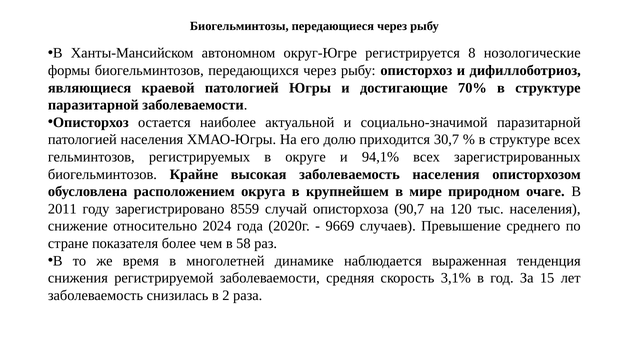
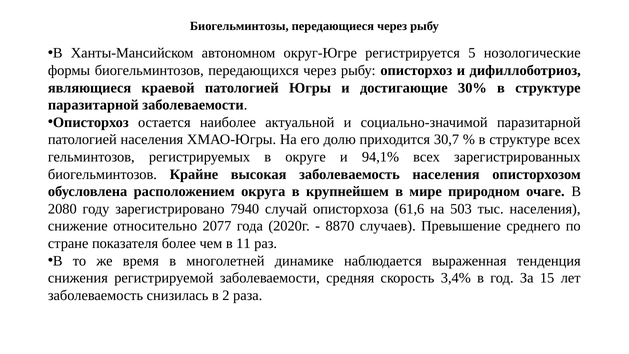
8: 8 -> 5 (472, 53)
70%: 70% -> 30% (472, 88)
2011: 2011 -> 2080 (62, 209)
8559: 8559 -> 7940 (245, 209)
90,7: 90,7 -> 61,6 (409, 209)
120: 120 -> 503 (461, 209)
2024: 2024 -> 2077 (217, 226)
9669: 9669 -> 8870 (340, 226)
58: 58 -> 11 (243, 243)
3,1%: 3,1% -> 3,4% (456, 278)
